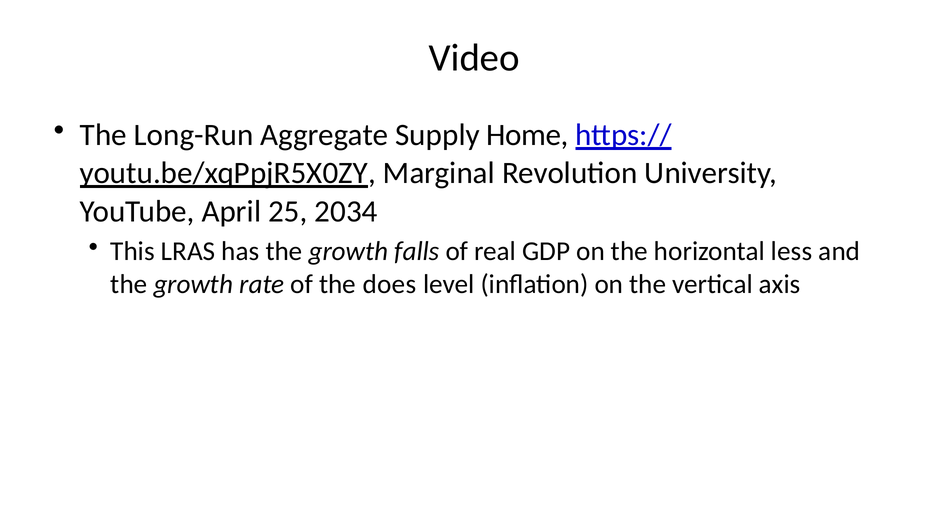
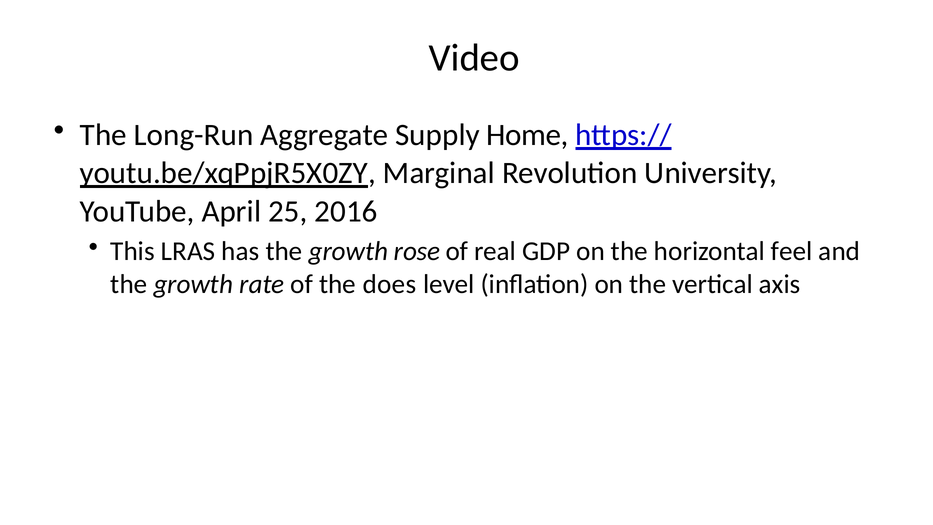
2034: 2034 -> 2016 (346, 211)
falls: falls -> rose (417, 251)
less: less -> feel (792, 251)
